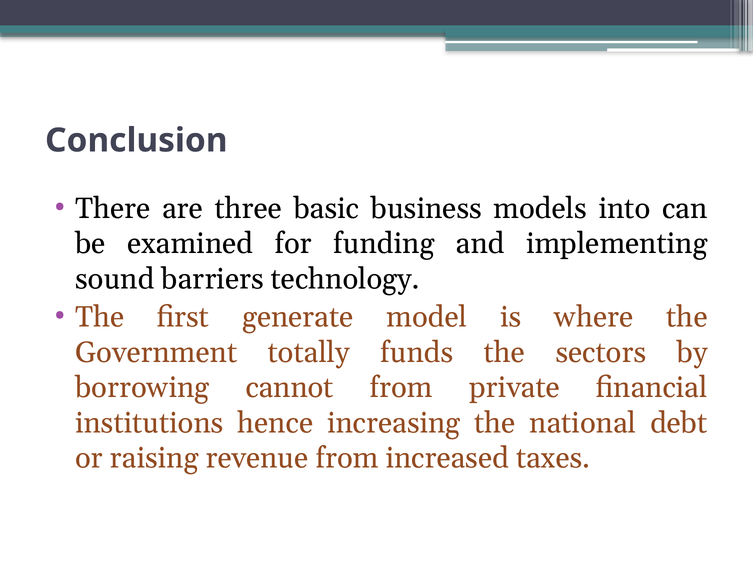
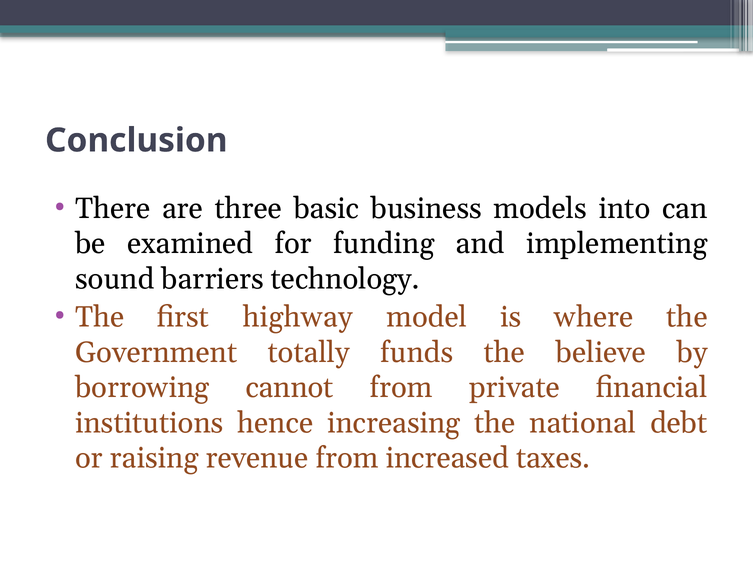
generate: generate -> highway (298, 317)
sectors: sectors -> believe (601, 352)
